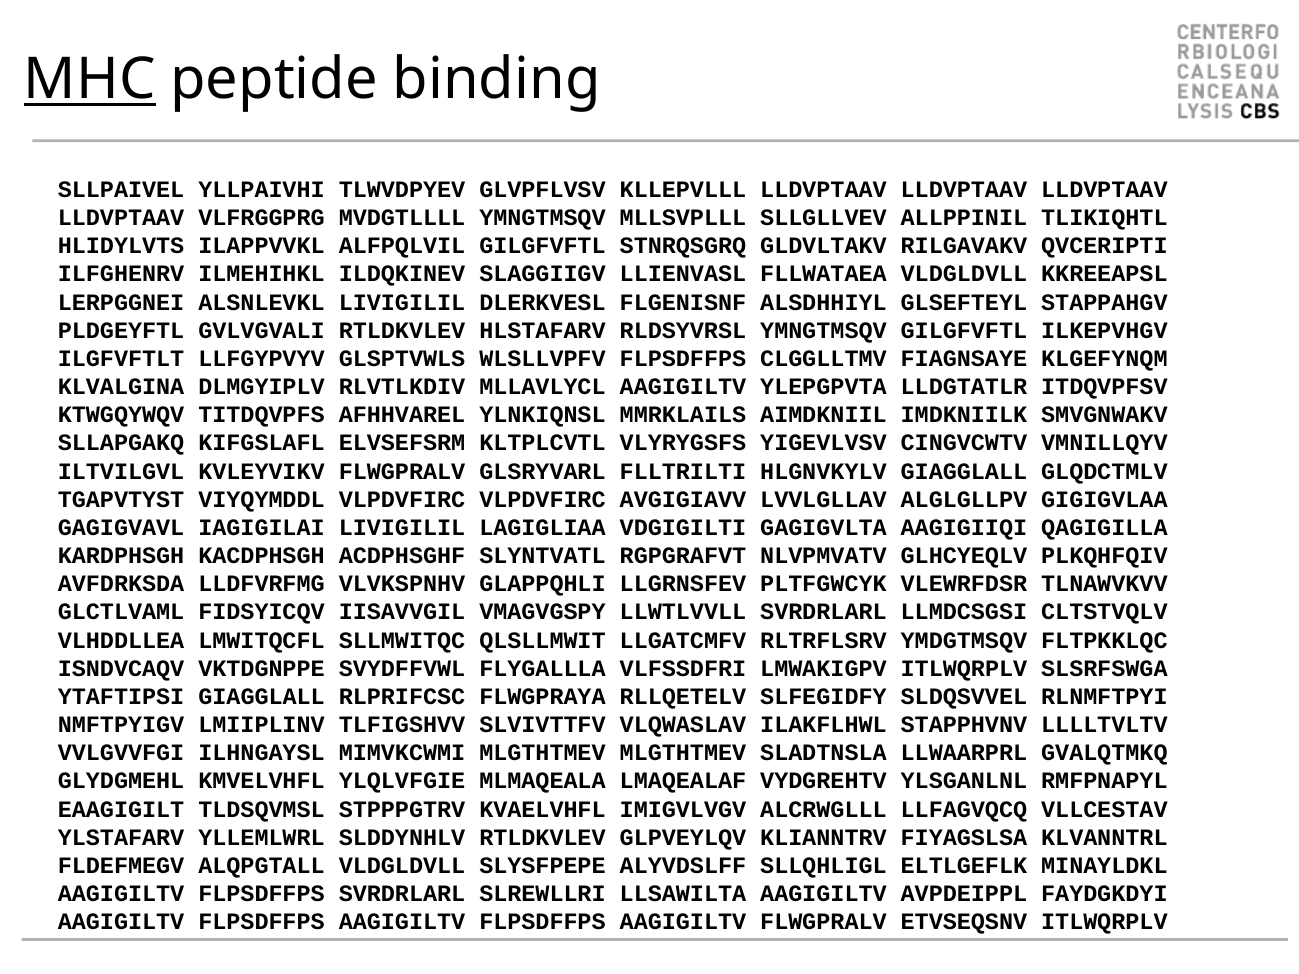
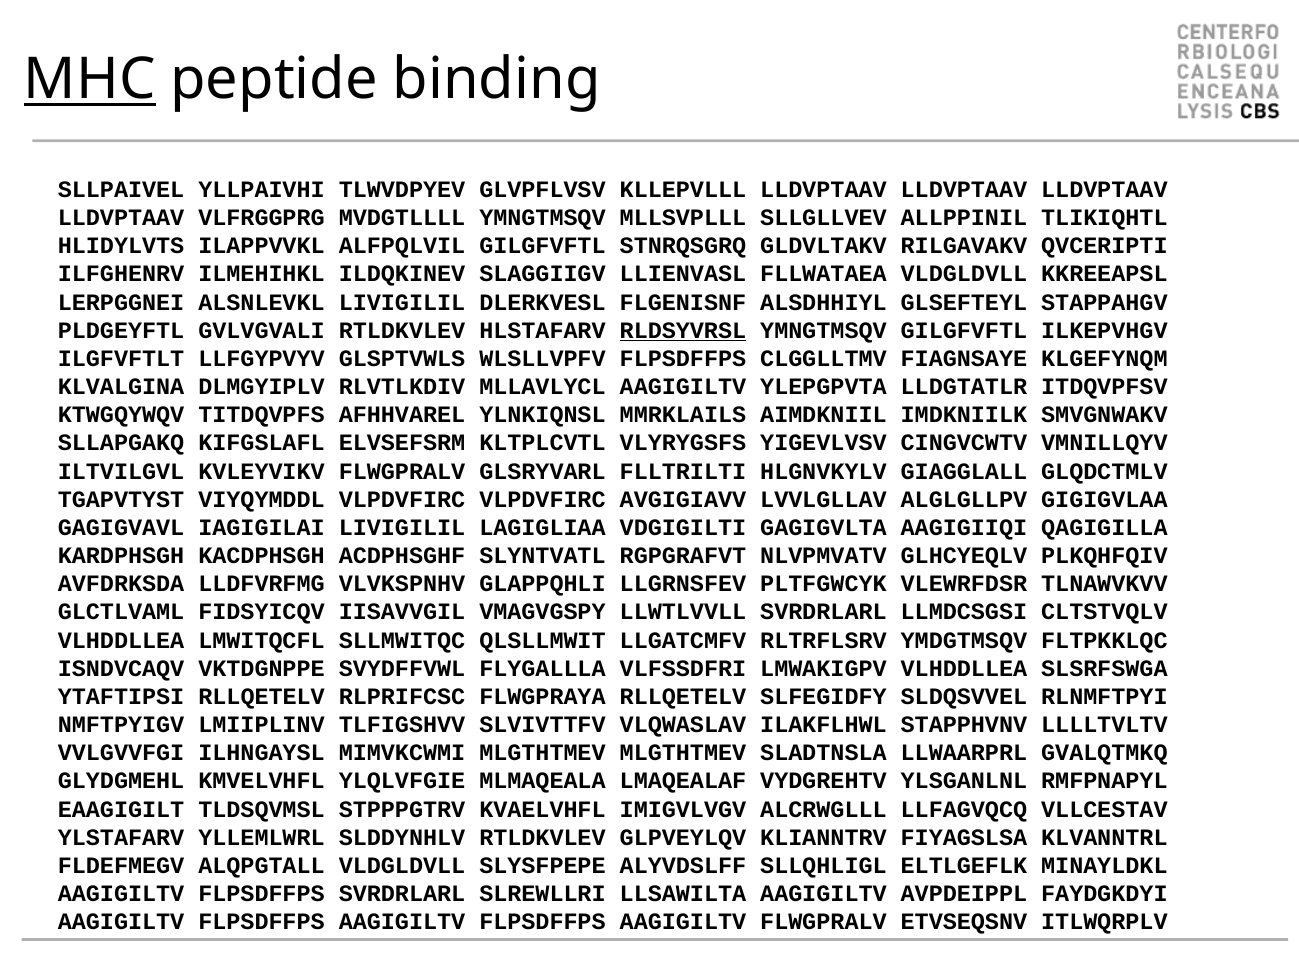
RLDSYVRSL underline: none -> present (683, 331)
LMWAKIGPV ITLWQRPLV: ITLWQRPLV -> VLHDDLLEA (964, 669)
YTAFTIPSI GIAGGLALL: GIAGGLALL -> RLLQETELV (262, 697)
